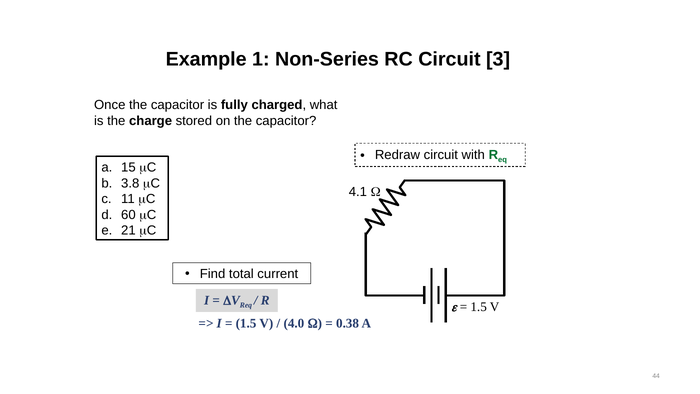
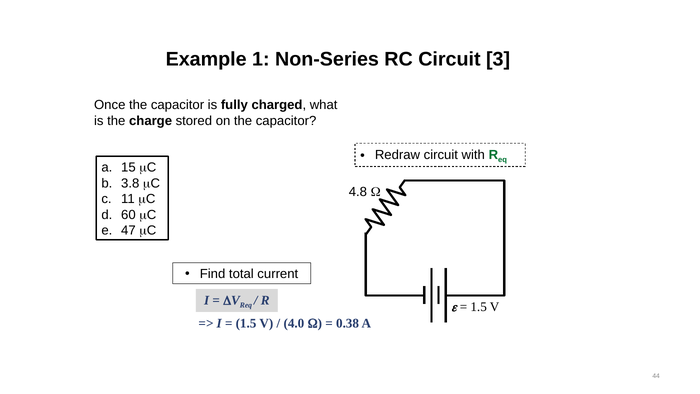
4.1: 4.1 -> 4.8 (358, 192)
21: 21 -> 47 (128, 230)
